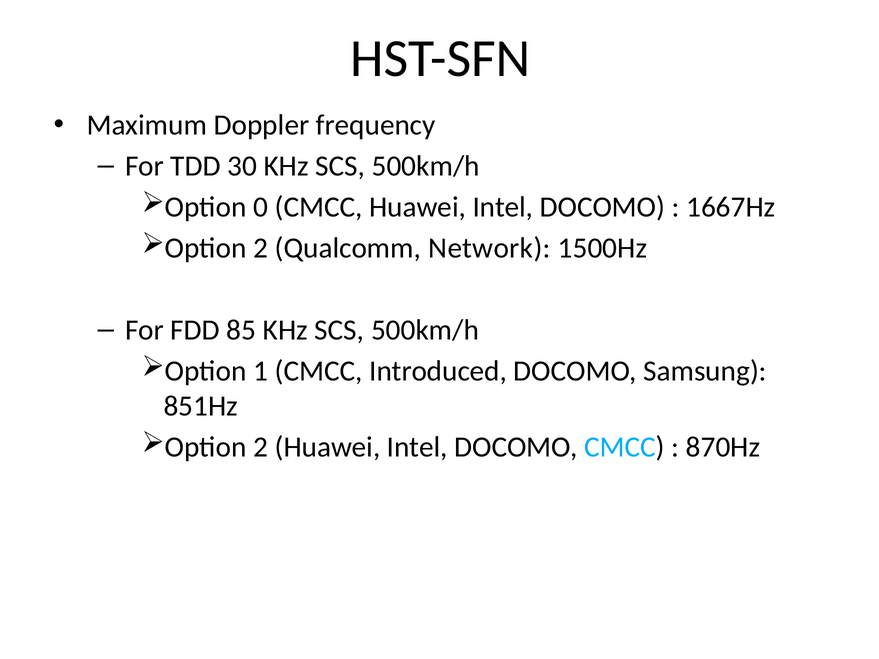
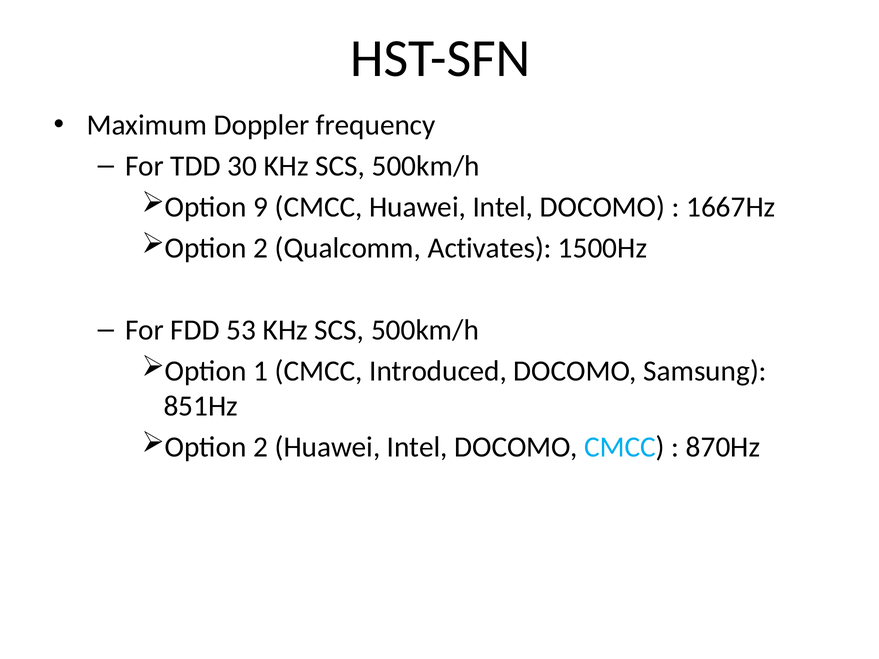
0: 0 -> 9 (261, 207)
Network: Network -> Activates (490, 248)
85: 85 -> 53 (241, 330)
